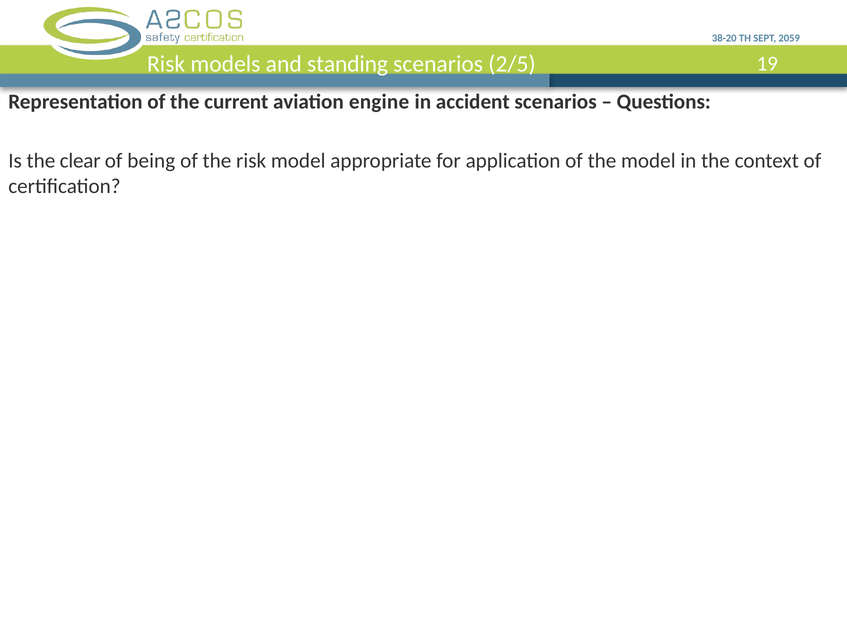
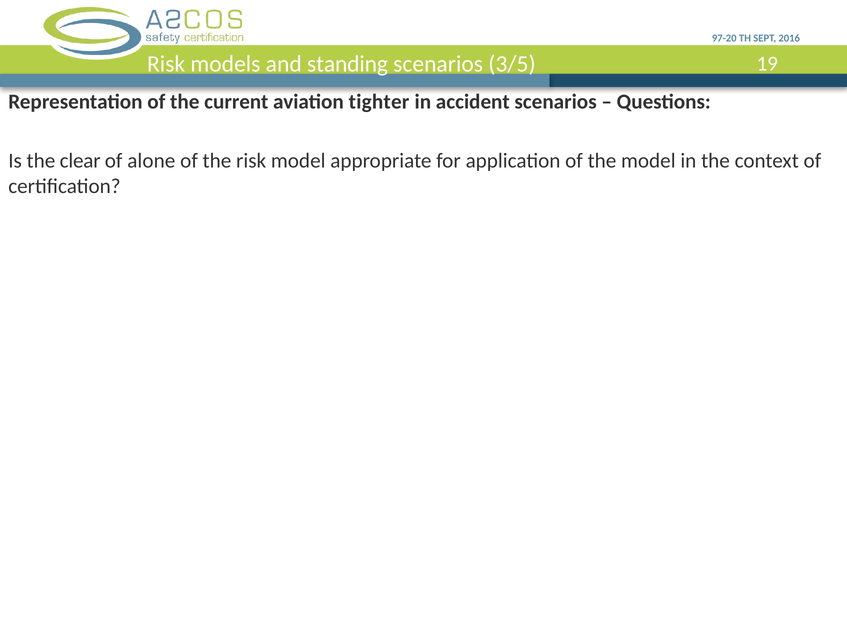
38-20: 38-20 -> 97-20 (724, 38)
2059: 2059 -> 2016 (789, 38)
2/5: 2/5 -> 3/5 (512, 64)
engine: engine -> tighter (379, 102)
being: being -> alone (151, 161)
